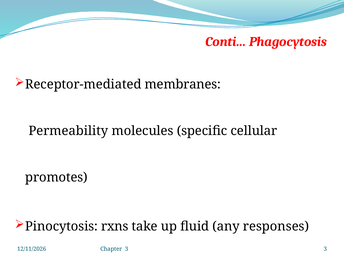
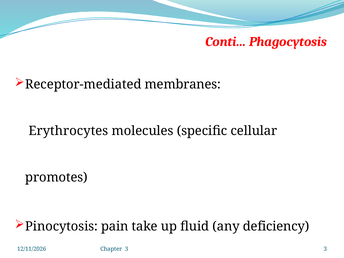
Permeability: Permeability -> Erythrocytes (68, 131)
rxns: rxns -> pain (115, 226)
responses: responses -> deficiency (276, 226)
